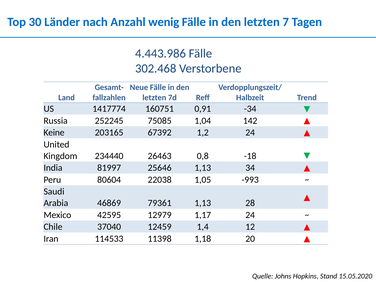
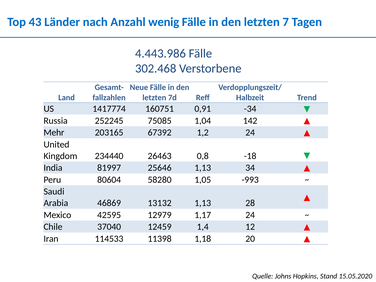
30: 30 -> 43 (35, 22)
Keine: Keine -> Mehr (54, 133)
22038: 22038 -> 58280 (160, 180)
79361: 79361 -> 13132 (160, 203)
